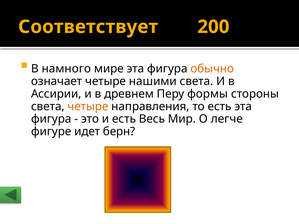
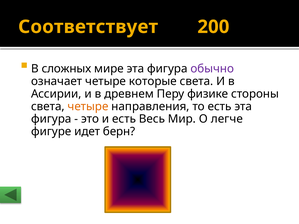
намного: намного -> сложных (66, 69)
обычно colour: orange -> purple (212, 69)
нашими: нашими -> которые (153, 81)
формы: формы -> физике (208, 94)
